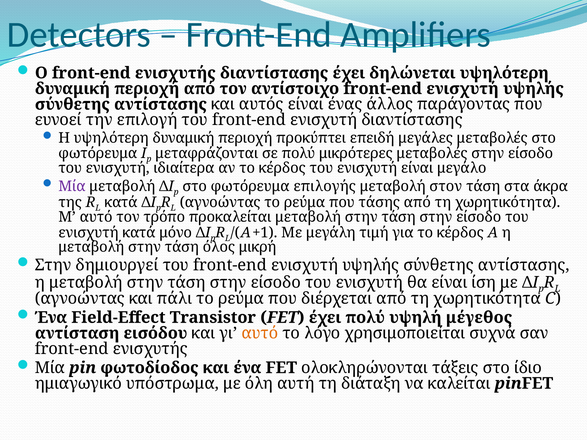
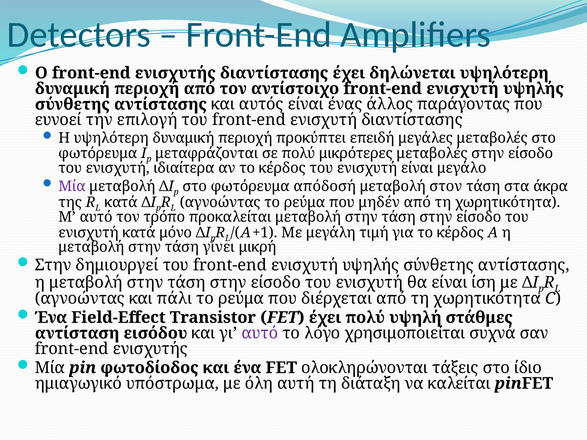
επιλογής: επιλογής -> απόδοσή (325, 187)
τάσης: τάσης -> μηδέν (379, 203)
όλος: όλος -> γίνει (219, 247)
μέγεθος: μέγεθος -> στάθμες (479, 318)
αυτό colour: orange -> purple (260, 333)
